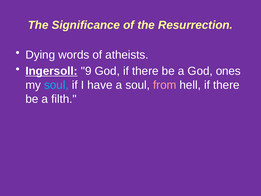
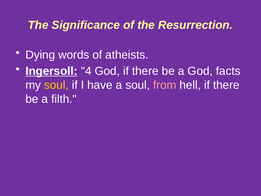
9: 9 -> 4 (86, 71)
ones: ones -> facts (228, 71)
soul colour: light blue -> yellow (56, 85)
